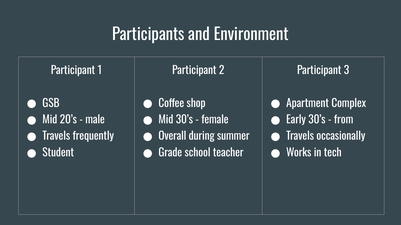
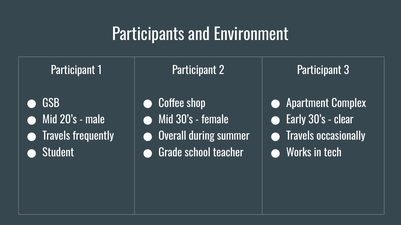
from: from -> clear (344, 120)
